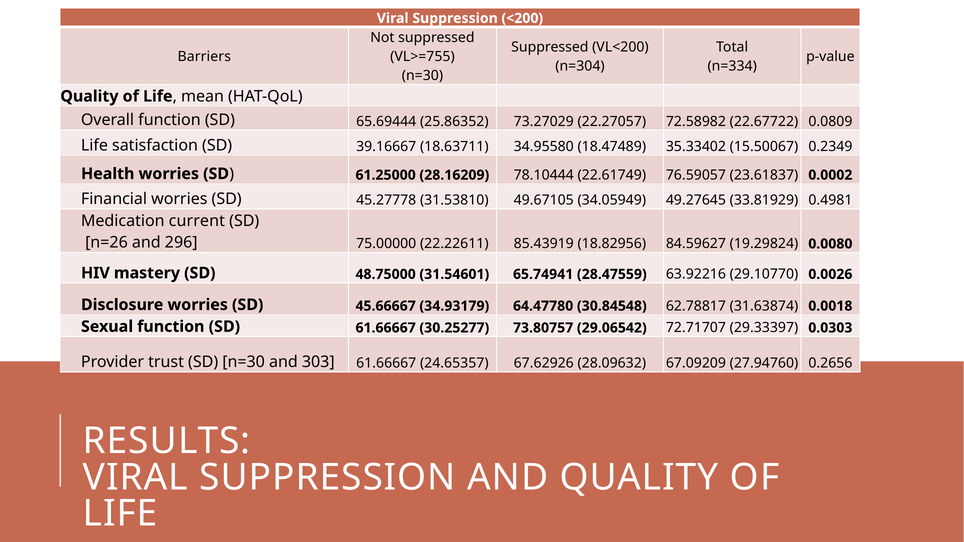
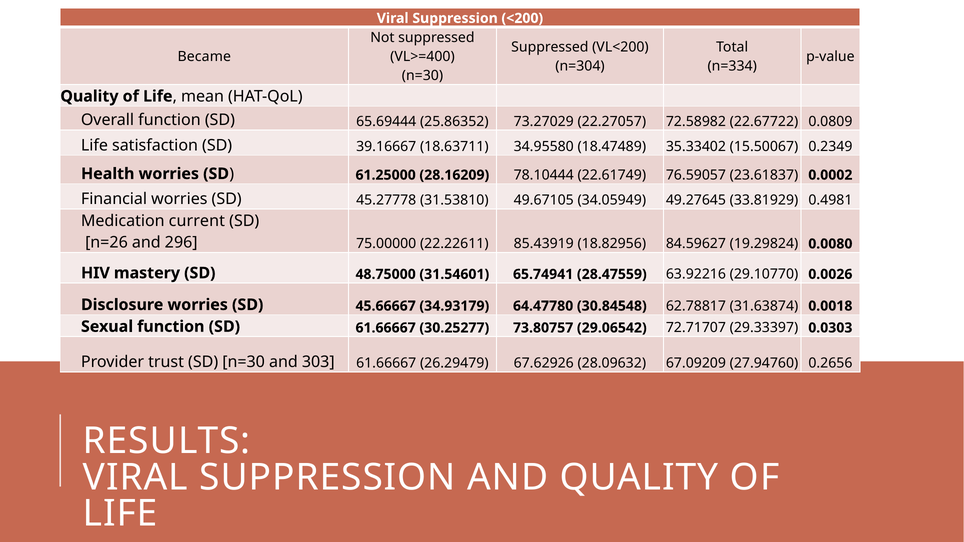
Barriers: Barriers -> Became (204, 57)
VL>=755: VL>=755 -> VL>=400 (422, 57)
24.65357: 24.65357 -> 26.29479 (454, 363)
